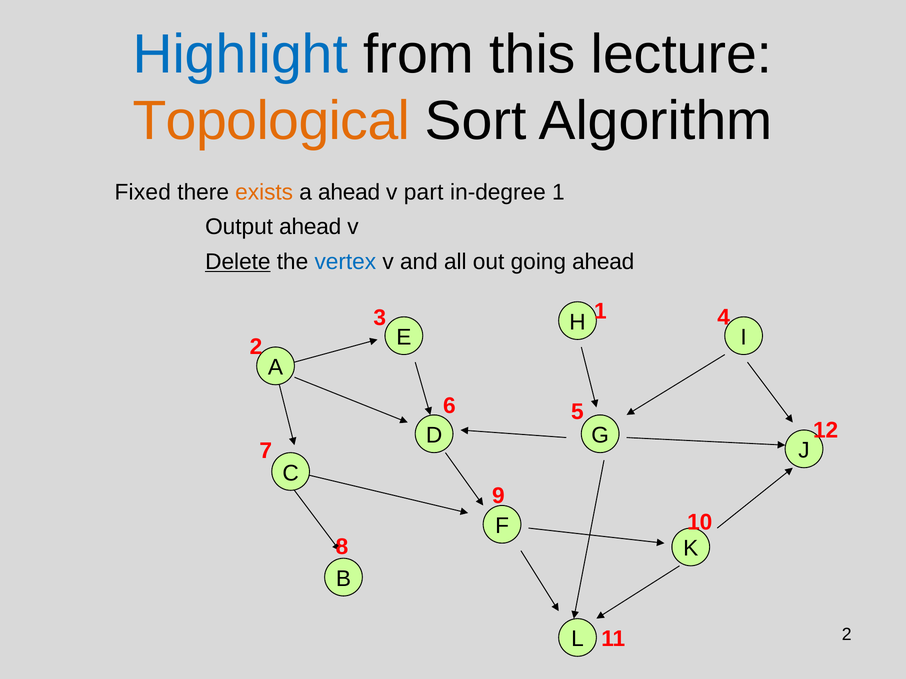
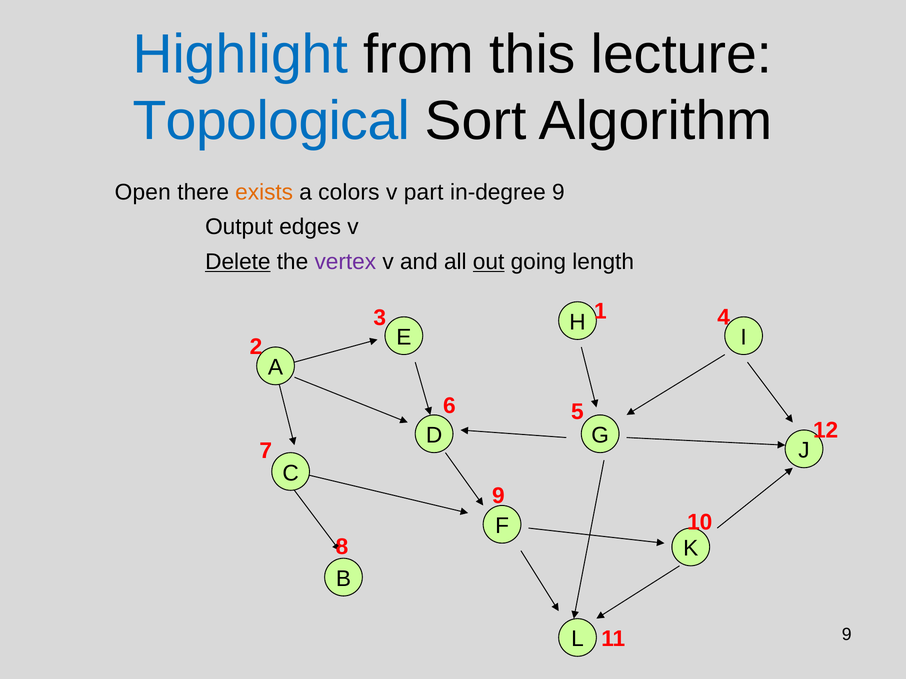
Topological colour: orange -> blue (271, 121)
Fixed: Fixed -> Open (143, 192)
a ahead: ahead -> colors (349, 192)
in-degree 1: 1 -> 9 (558, 192)
Output ahead: ahead -> edges (310, 227)
vertex colour: blue -> purple (345, 262)
out underline: none -> present (489, 262)
going ahead: ahead -> length (603, 262)
11 2: 2 -> 9 (847, 635)
